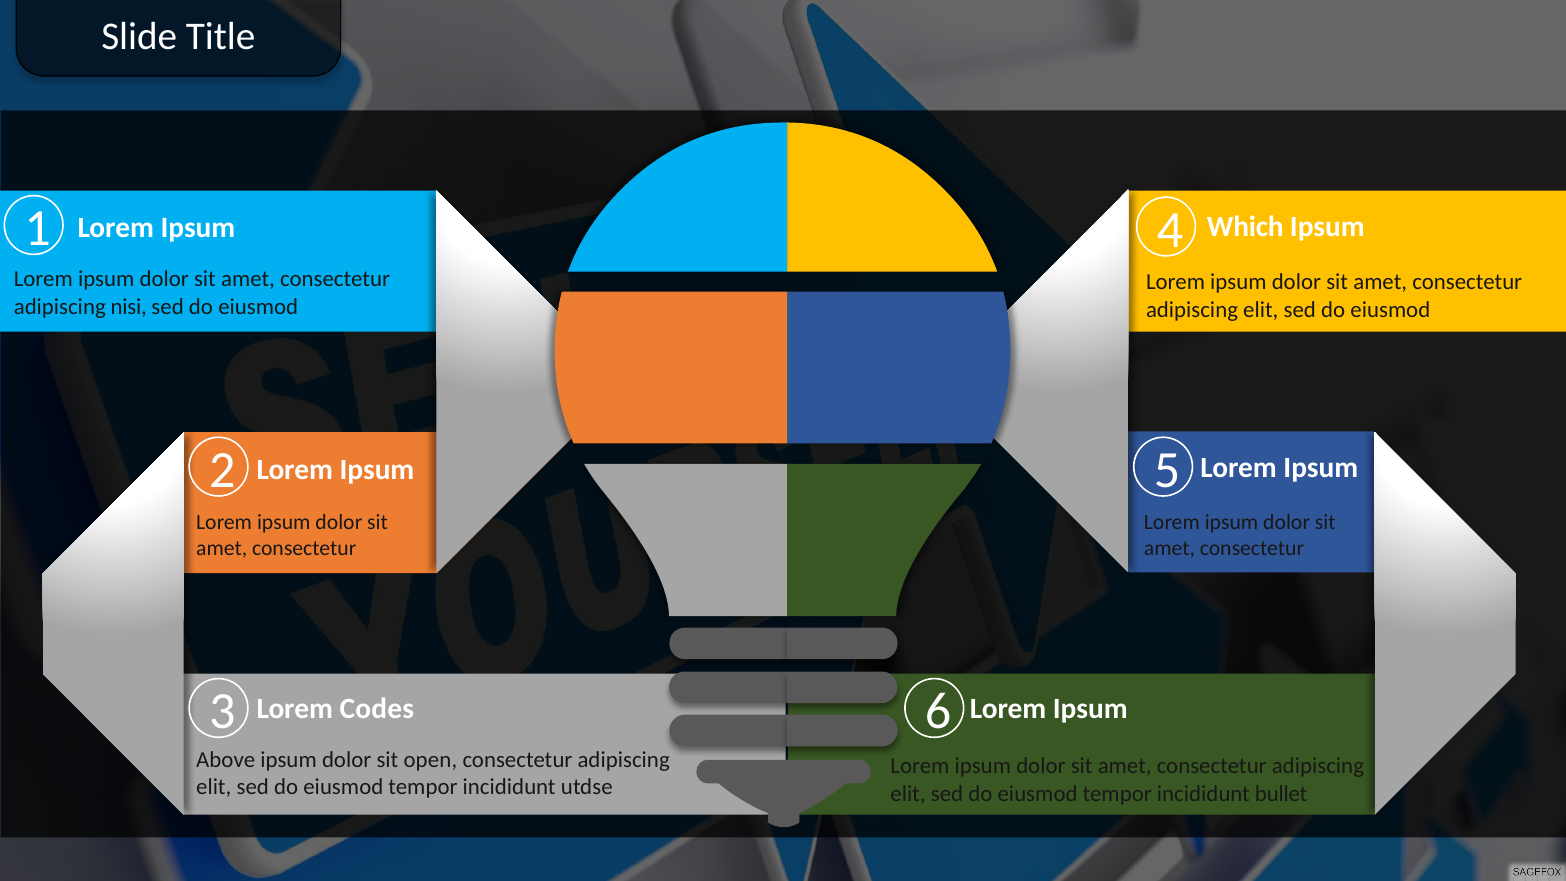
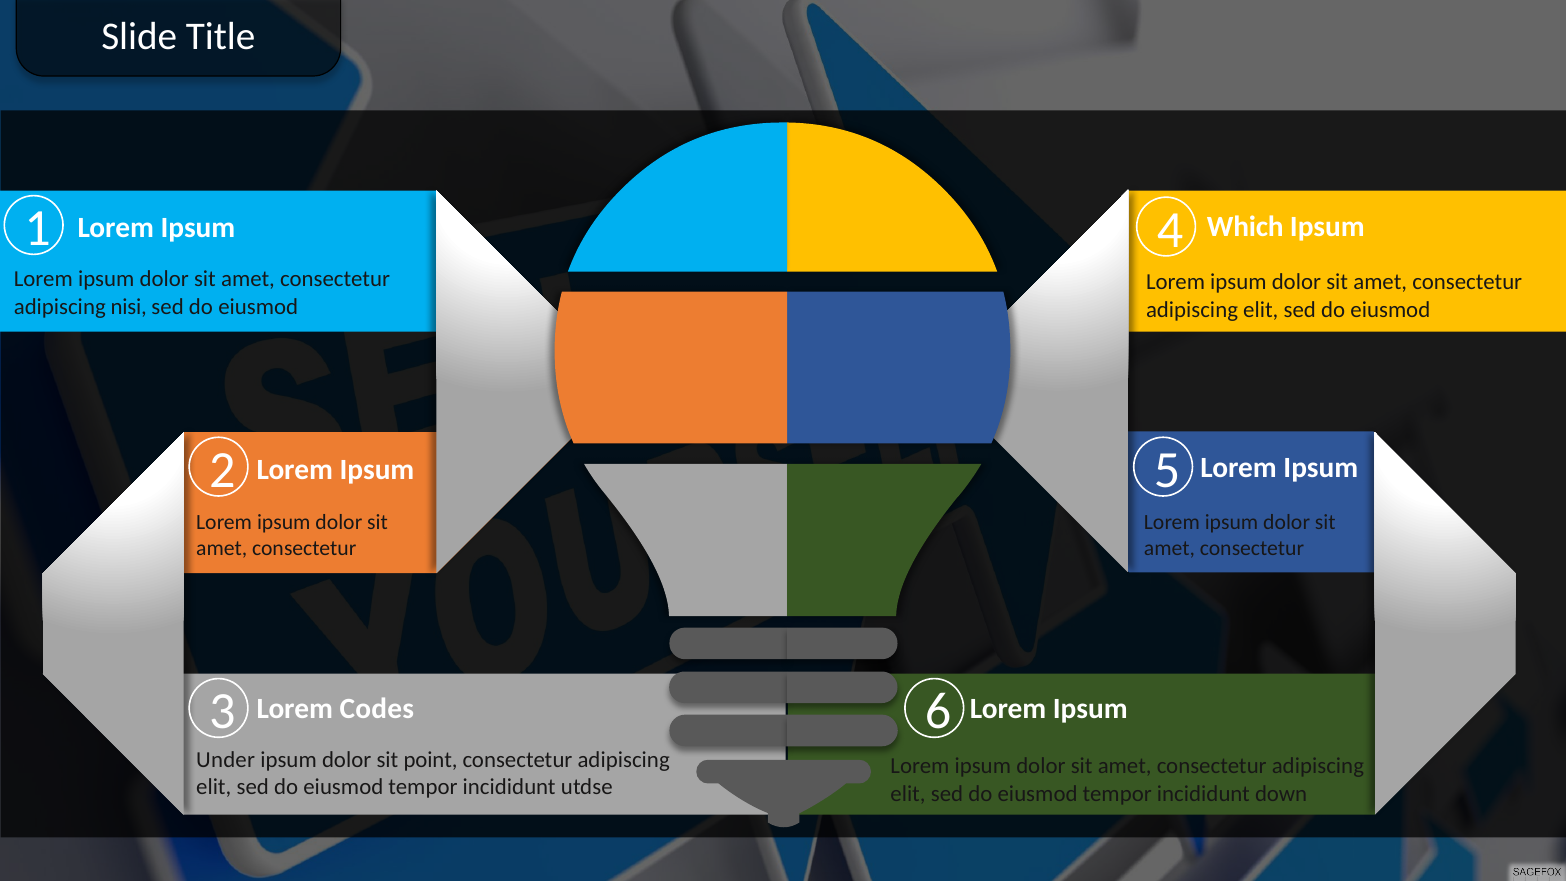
Above: Above -> Under (226, 759)
open: open -> point (430, 759)
bullet: bullet -> down (1281, 794)
